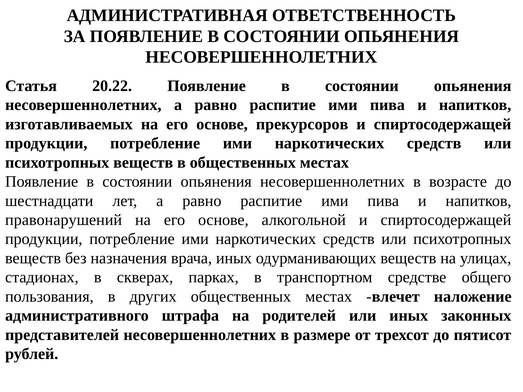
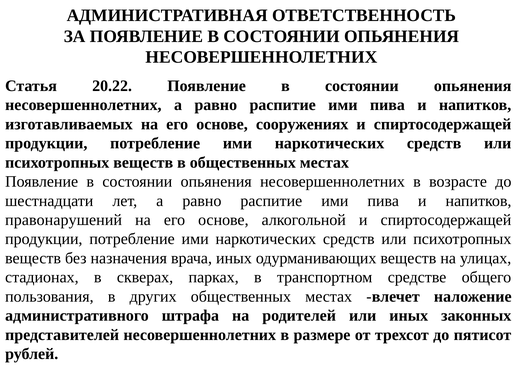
прекурсоров: прекурсоров -> сооружениях (302, 124)
